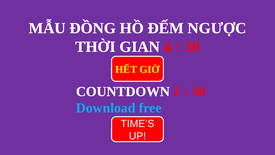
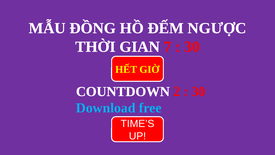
4: 4 -> 7 (168, 47)
